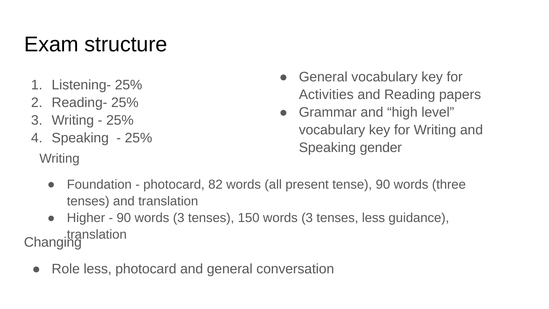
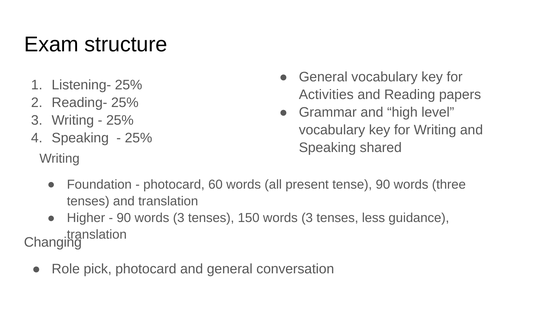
gender: gender -> shared (381, 147)
82: 82 -> 60 (215, 184)
Role less: less -> pick (98, 269)
